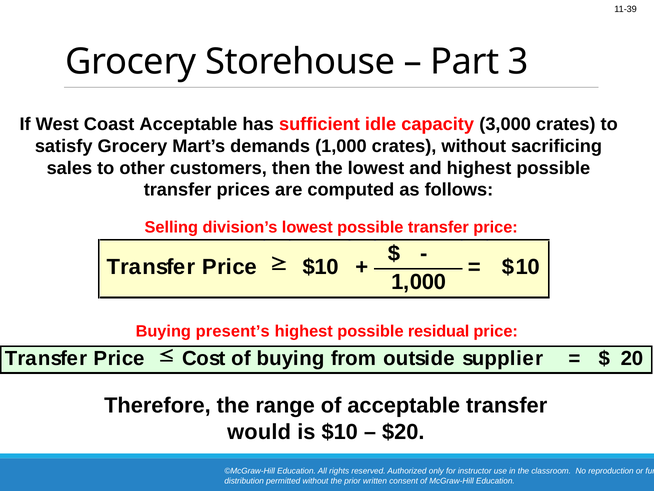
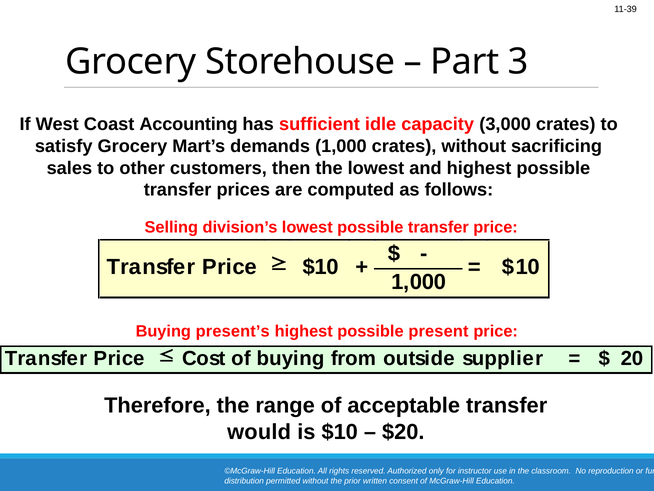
Coast Acceptable: Acceptable -> Accounting (189, 124)
residual: residual -> present (438, 331)
